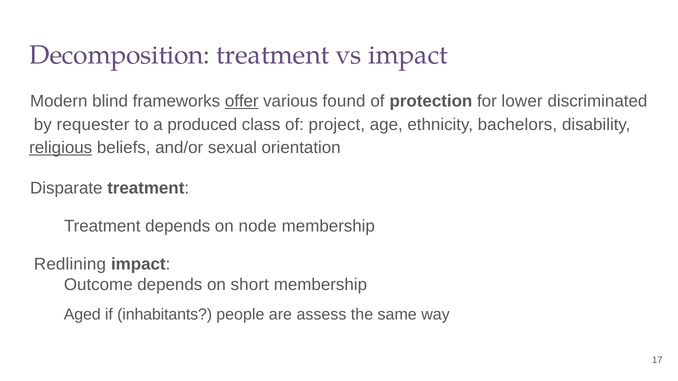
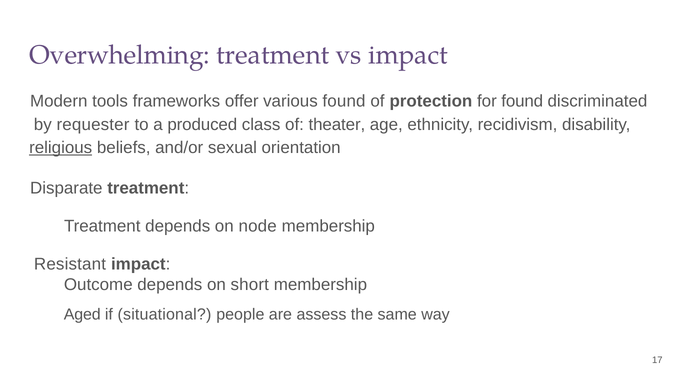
Decomposition: Decomposition -> Overwhelming (120, 55)
blind: blind -> tools (110, 101)
offer underline: present -> none (242, 101)
for lower: lower -> found (522, 101)
project: project -> theater (337, 125)
bachelors: bachelors -> recidivism (517, 125)
Redlining: Redlining -> Resistant (70, 264)
inhabitants: inhabitants -> situational (164, 315)
